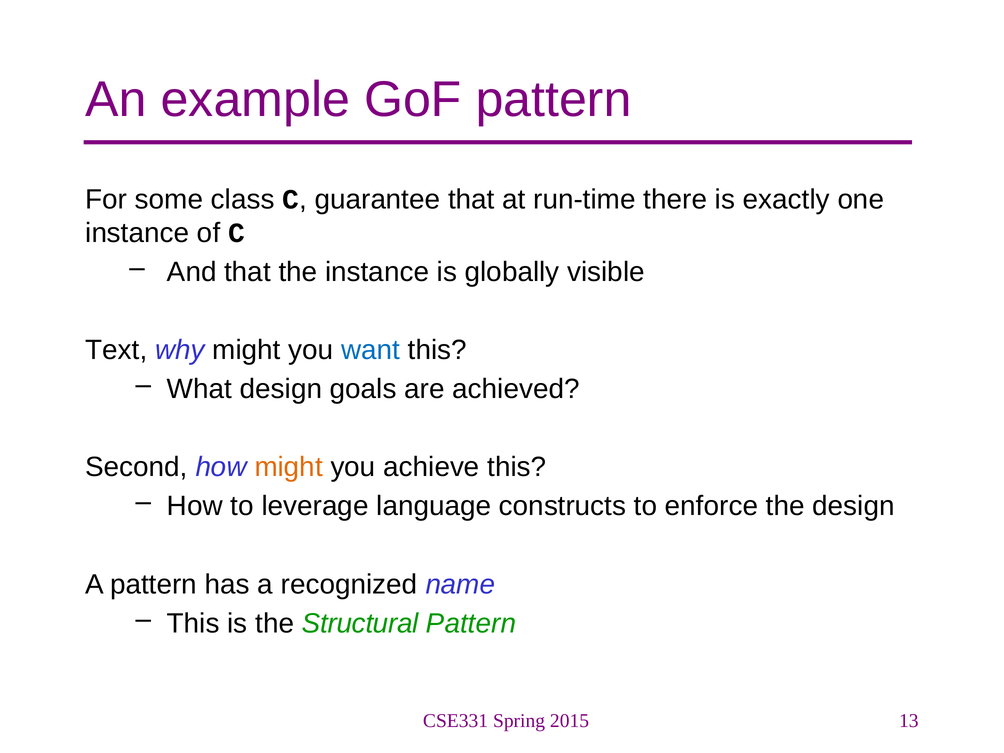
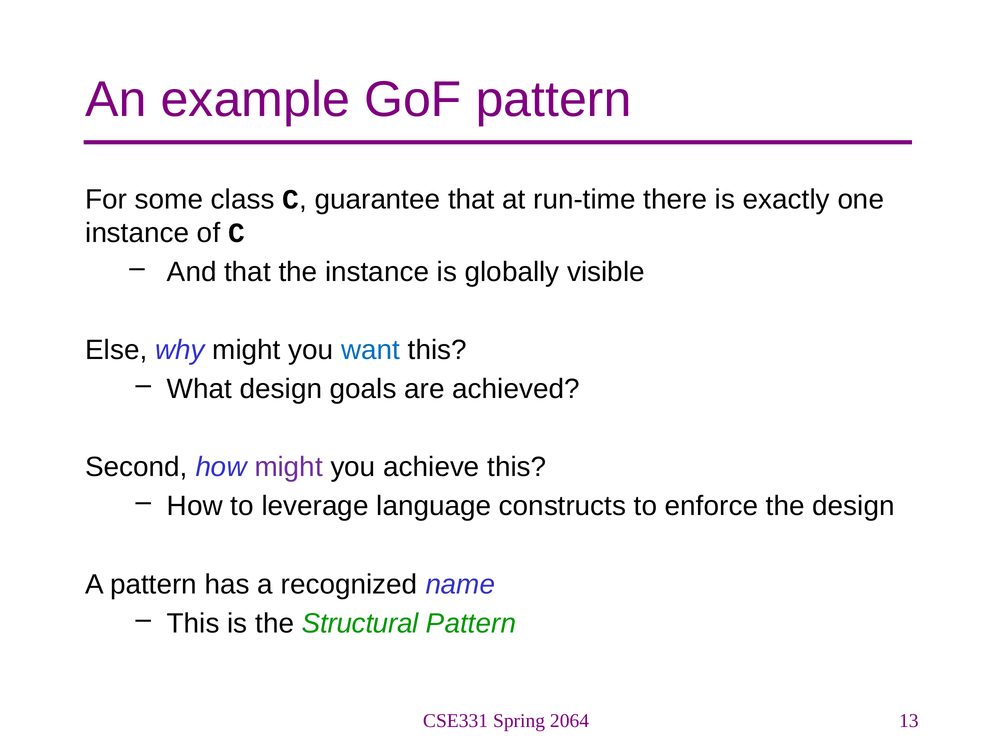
Text: Text -> Else (116, 350)
might colour: orange -> purple (289, 467)
2015: 2015 -> 2064 (570, 721)
